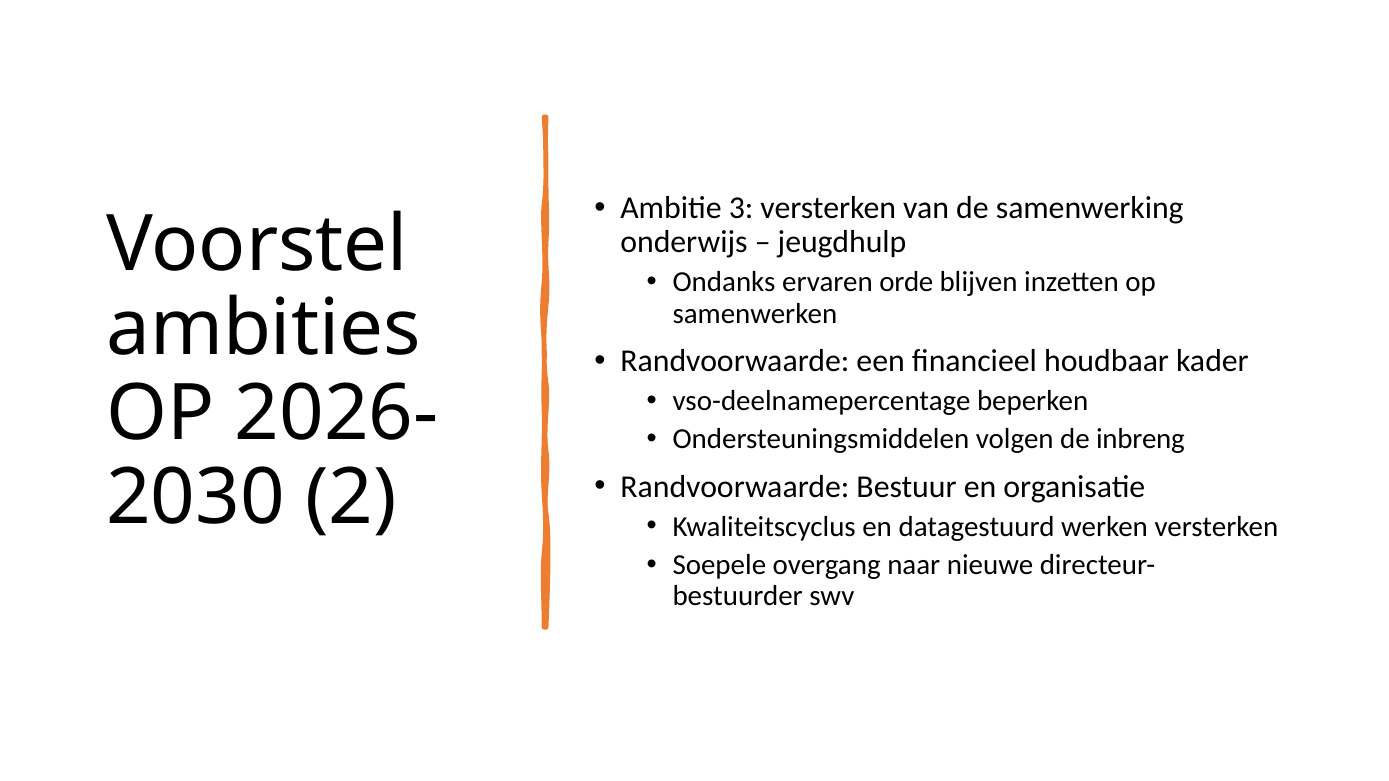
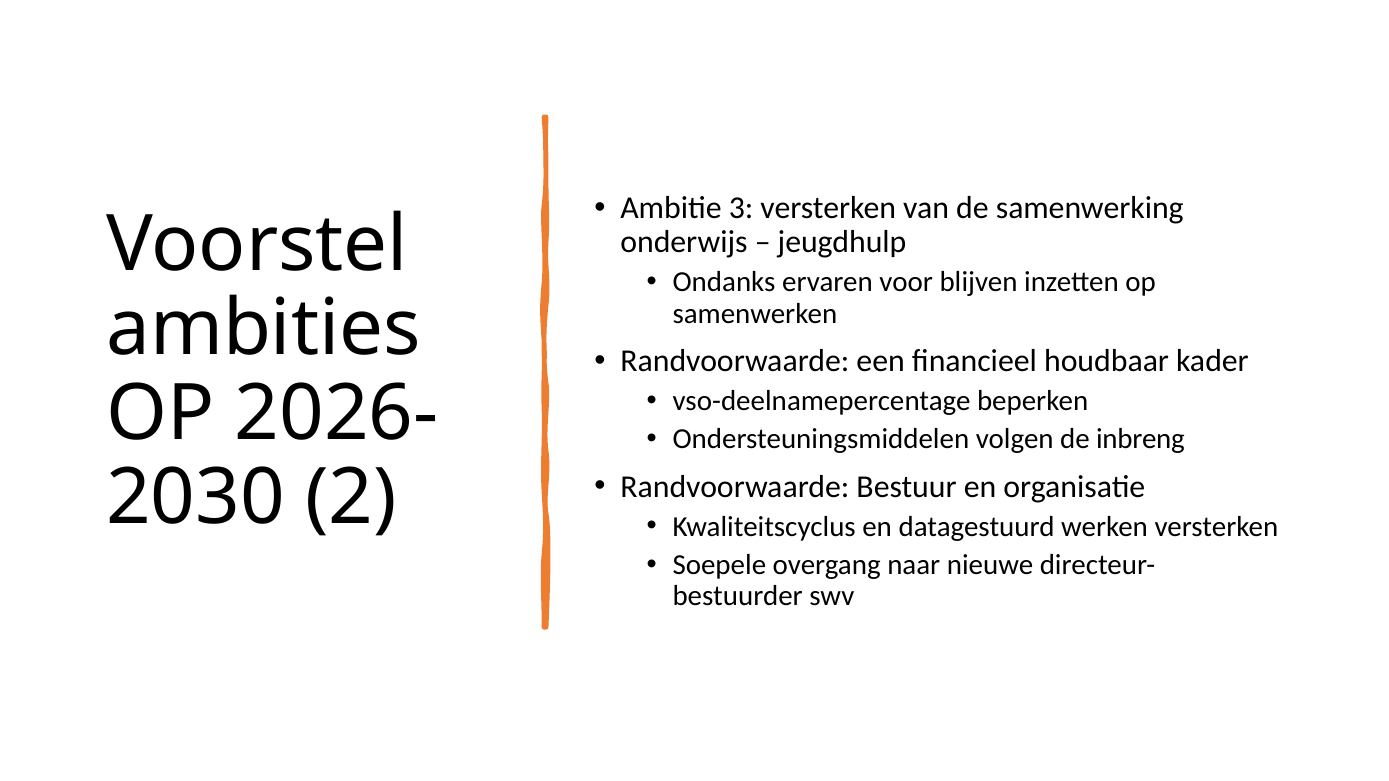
orde: orde -> voor (906, 282)
